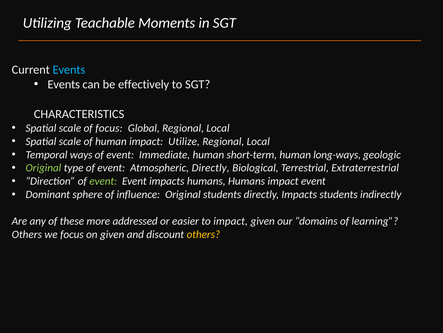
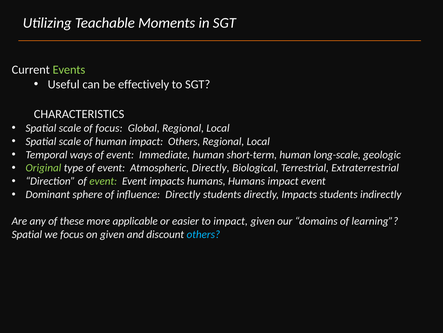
Events colour: light blue -> light green (69, 69)
Events: Events -> Useful (64, 84)
impact Utilize: Utilize -> Others (184, 141)
long-ways: long-ways -> long-scale (337, 154)
influence Original: Original -> Directly (183, 194)
addressed: addressed -> applicable (135, 221)
Others: Others -> Spatial (27, 234)
others colour: yellow -> light blue (203, 234)
